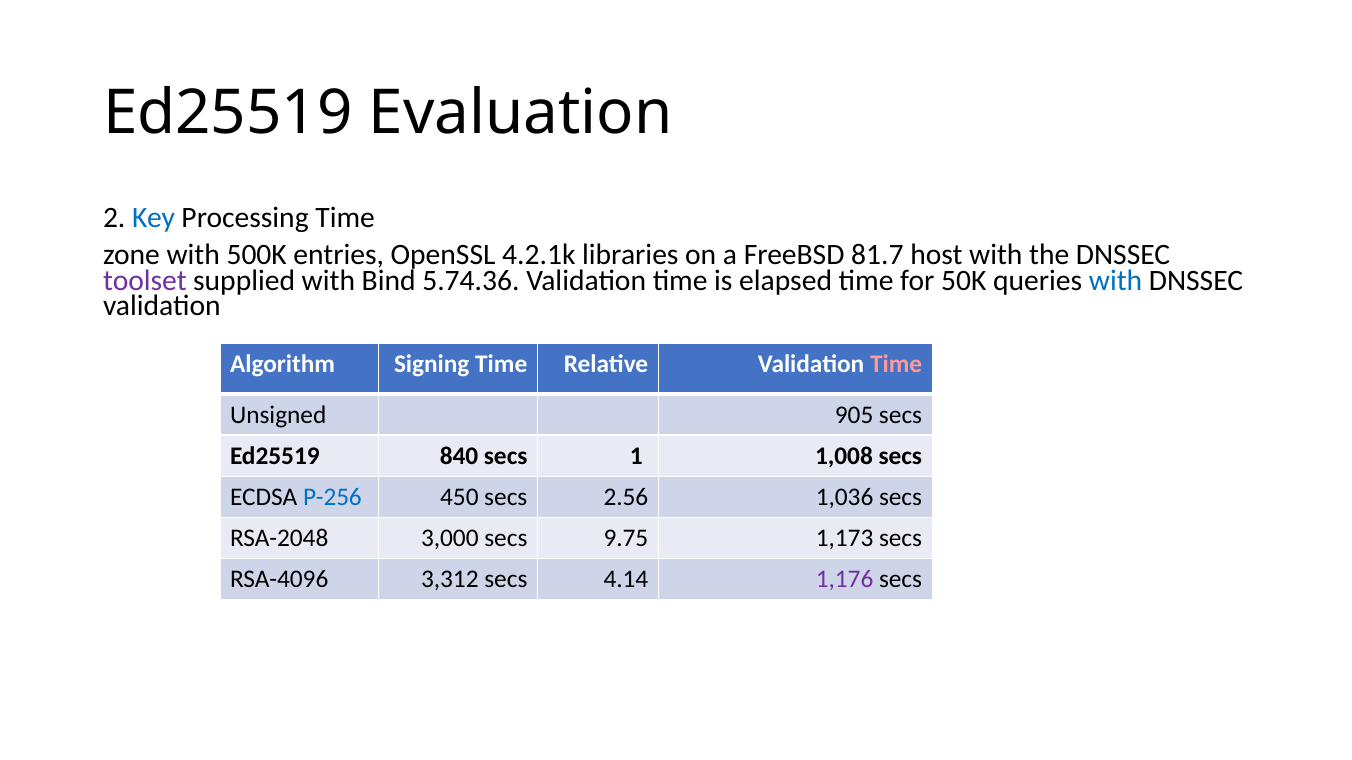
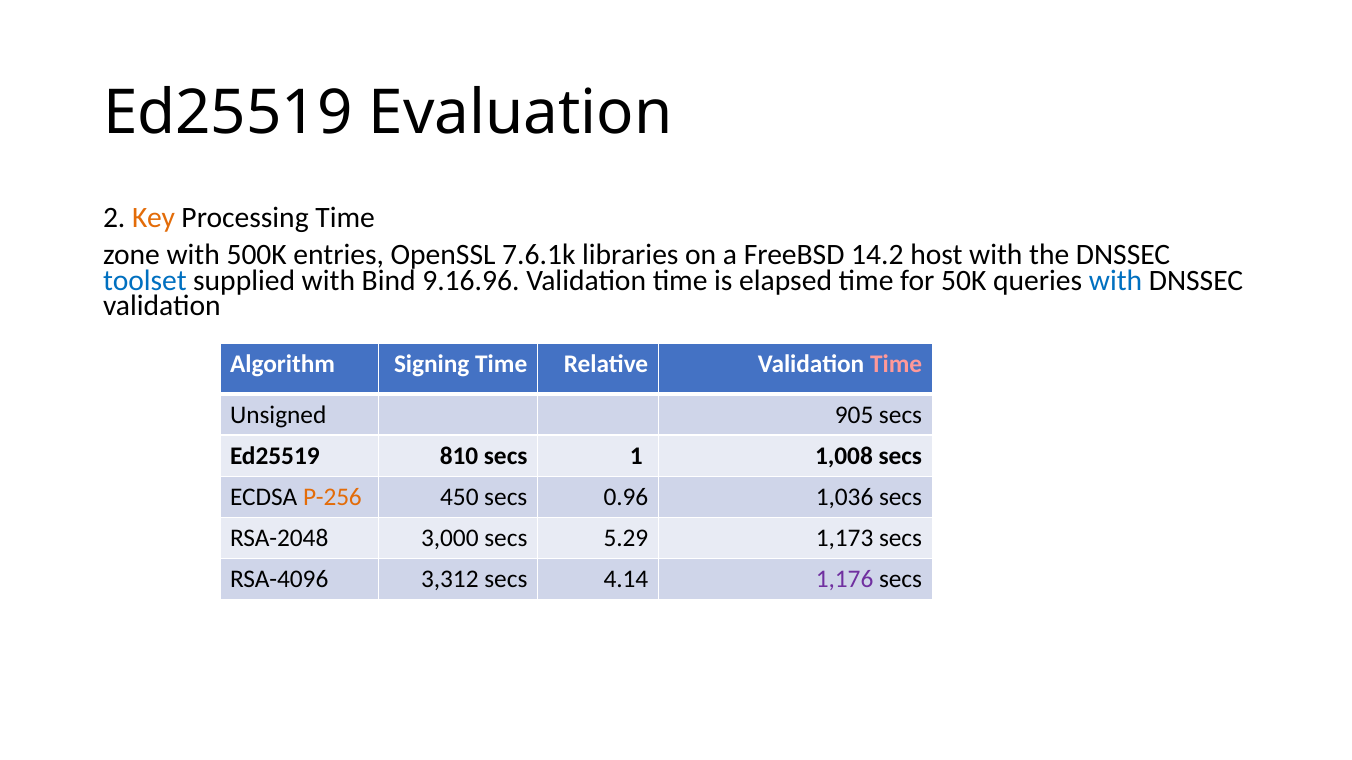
Key colour: blue -> orange (154, 218)
4.2.1k: 4.2.1k -> 7.6.1k (539, 255)
81.7: 81.7 -> 14.2 (877, 255)
toolset colour: purple -> blue (145, 281)
5.74.36: 5.74.36 -> 9.16.96 (471, 281)
840: 840 -> 810 (459, 456)
P-256 colour: blue -> orange (332, 497)
2.56: 2.56 -> 0.96 (626, 497)
9.75: 9.75 -> 5.29 (626, 538)
